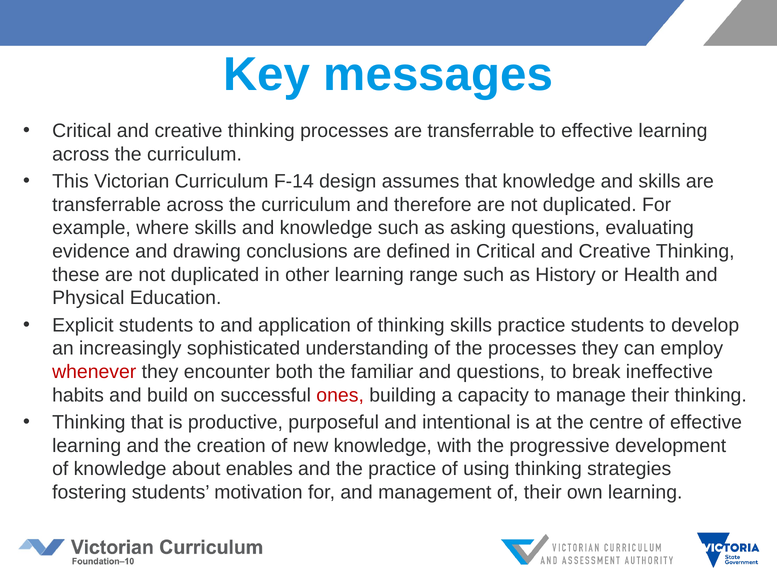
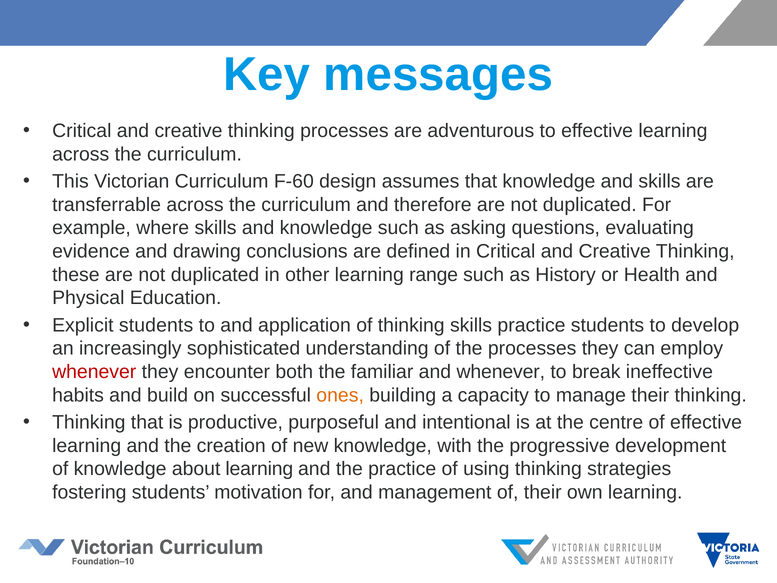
processes are transferrable: transferrable -> adventurous (481, 131)
F-14: F-14 -> F-60 (294, 181)
and questions: questions -> whenever (501, 372)
ones colour: red -> orange (340, 395)
about enables: enables -> learning (259, 469)
